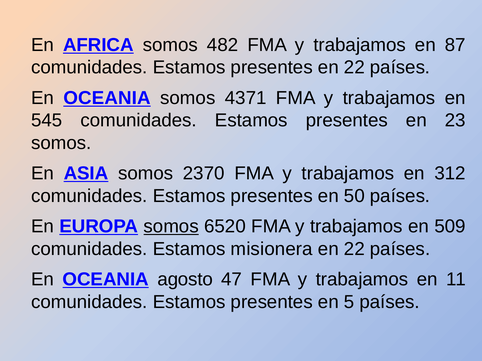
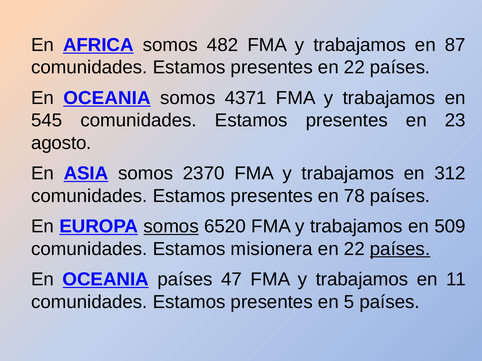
somos: somos -> agosto (61, 143)
50: 50 -> 78 (354, 196)
países underline: none -> present (400, 249)
OCEANIA agosto: agosto -> países (185, 280)
